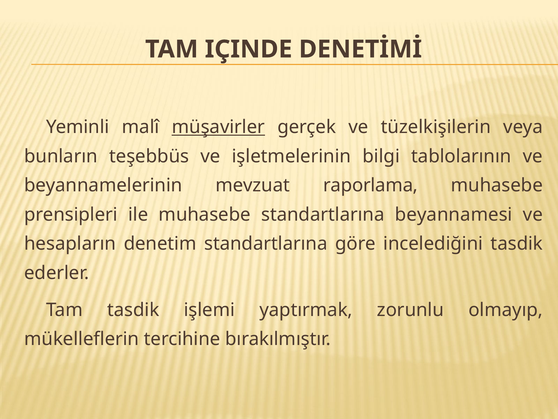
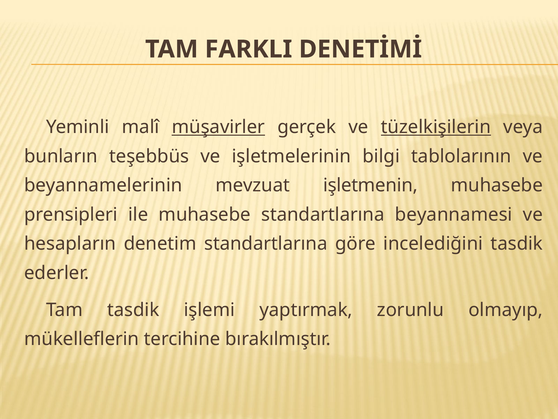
IÇINDE: IÇINDE -> FARKLI (248, 49)
tüzelkişilerin underline: none -> present (436, 127)
raporlama: raporlama -> işletmenin (370, 185)
